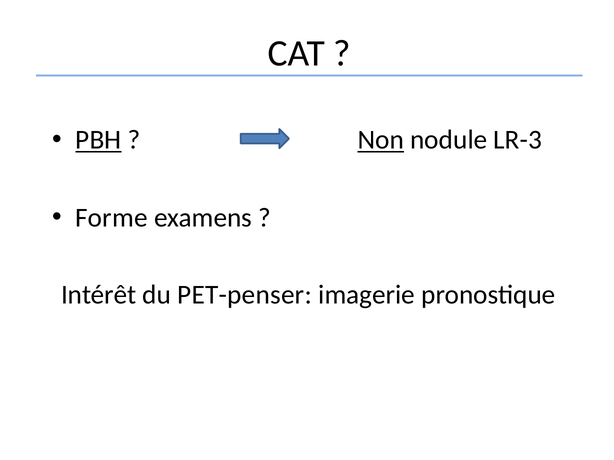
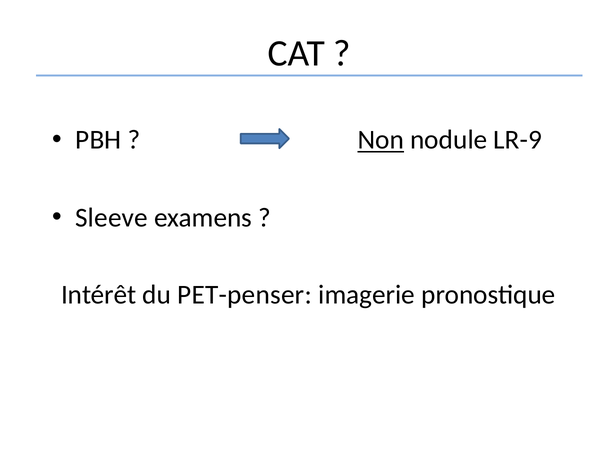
PBH underline: present -> none (98, 140)
LR-3: LR-3 -> LR-9 (518, 140)
Forme: Forme -> Sleeve (111, 218)
